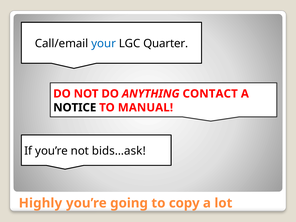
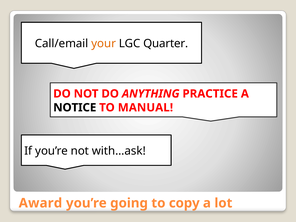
your colour: blue -> orange (104, 44)
CONTACT: CONTACT -> PRACTICE (210, 94)
bids…ask: bids…ask -> with…ask (119, 151)
Highly: Highly -> Award (40, 203)
